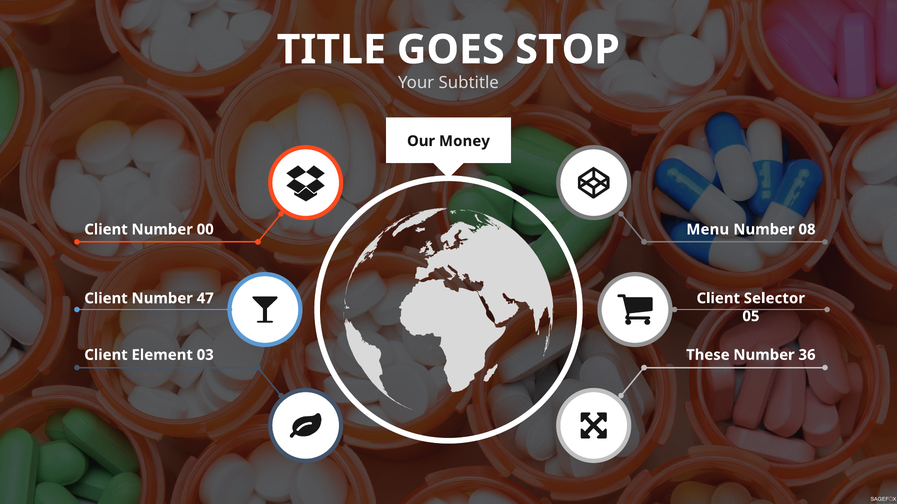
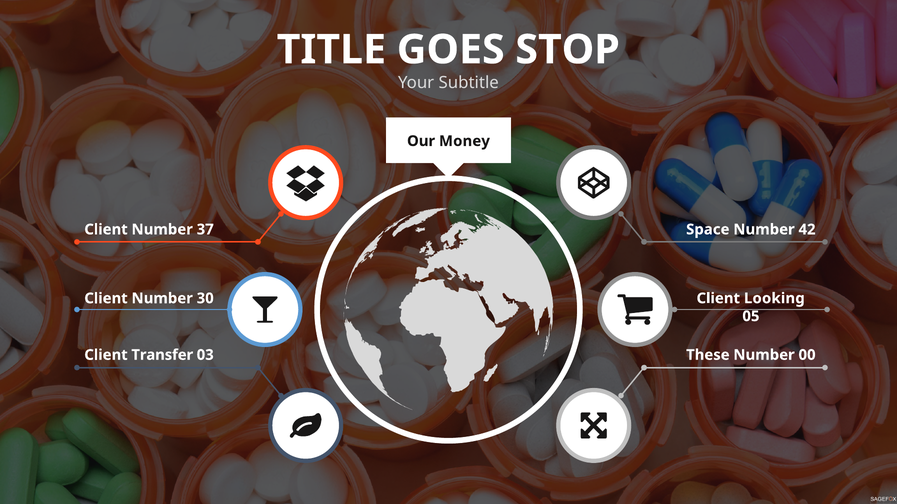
00: 00 -> 37 (205, 230)
Menu: Menu -> Space (708, 230)
08: 08 -> 42 (807, 230)
Selector: Selector -> Looking (774, 299)
47: 47 -> 30 (205, 299)
Element: Element -> Transfer (162, 355)
36: 36 -> 00 (807, 355)
